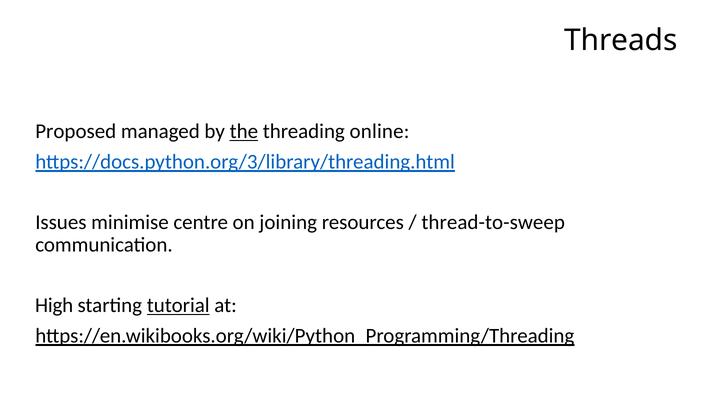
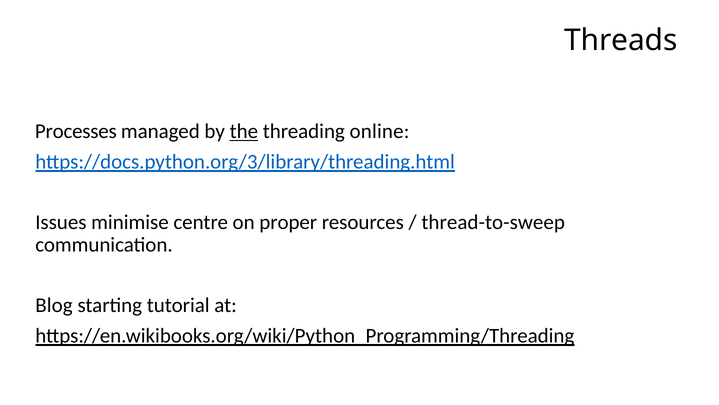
Proposed: Proposed -> Processes (76, 131)
joining: joining -> proper (288, 222)
High: High -> Blog (54, 305)
tutorial underline: present -> none (178, 305)
